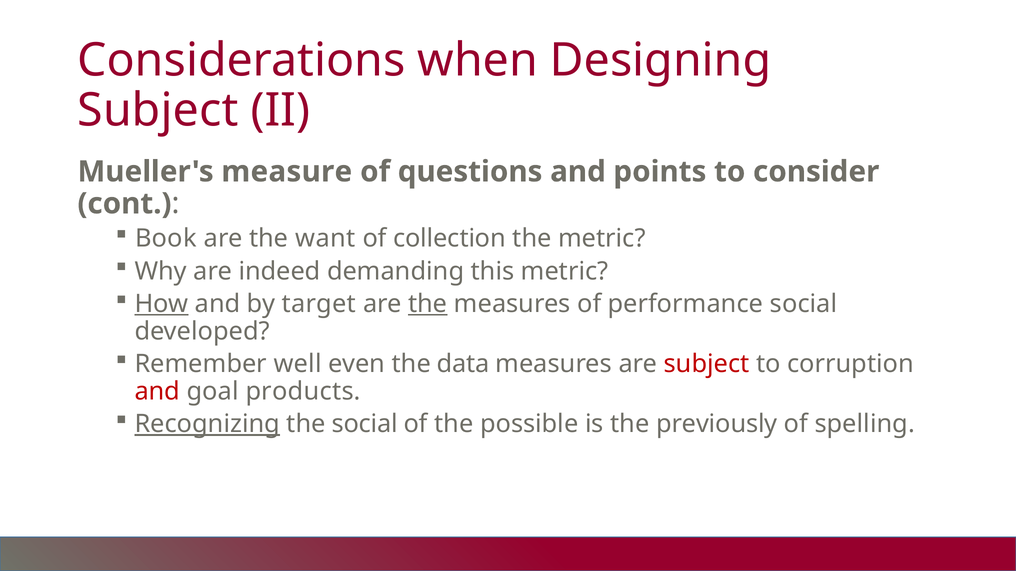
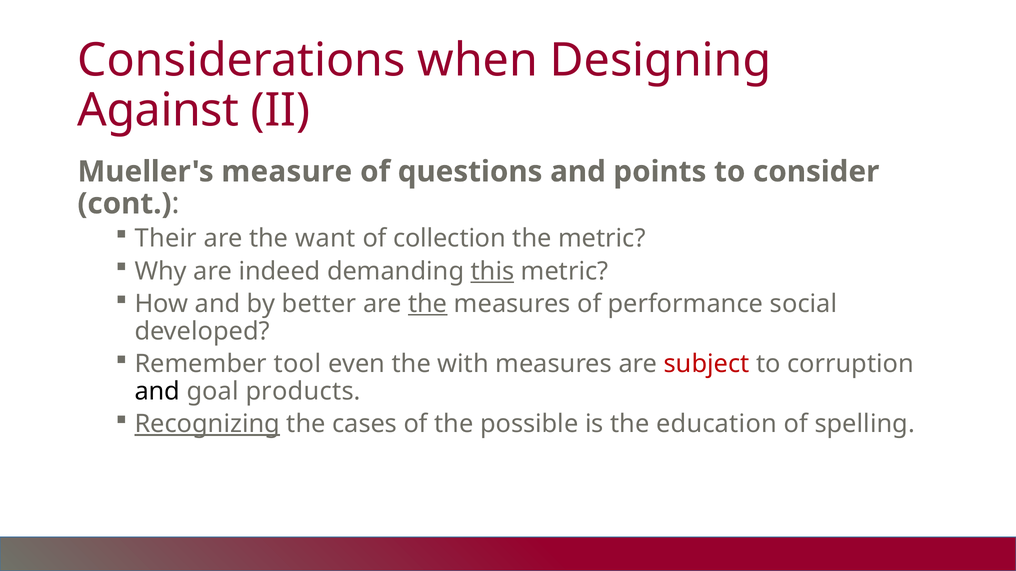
Subject: Subject -> Against (158, 110)
Book: Book -> Their (166, 239)
this underline: none -> present (493, 272)
How underline: present -> none (162, 304)
target: target -> better (319, 304)
well: well -> tool (298, 364)
data: data -> with (463, 364)
and colour: red -> black (157, 392)
the social: social -> cases (365, 424)
previously: previously -> education (717, 424)
